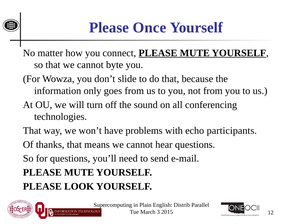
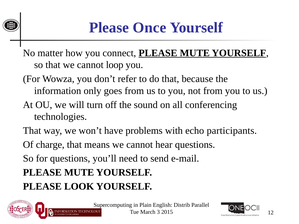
byte: byte -> loop (115, 65)
slide: slide -> refer (127, 79)
thanks: thanks -> charge (50, 145)
